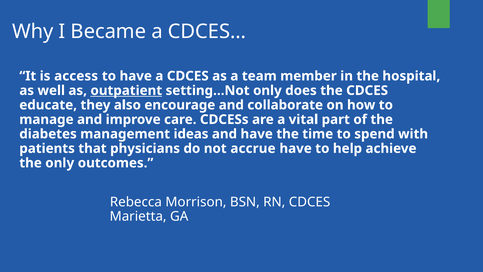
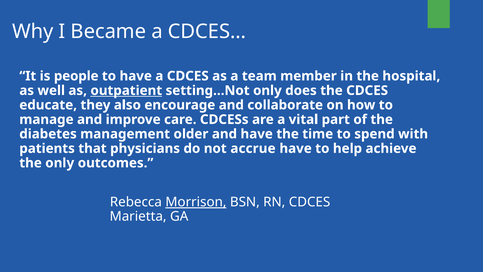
access: access -> people (76, 76)
ideas: ideas -> older (191, 134)
Morrison underline: none -> present (196, 202)
